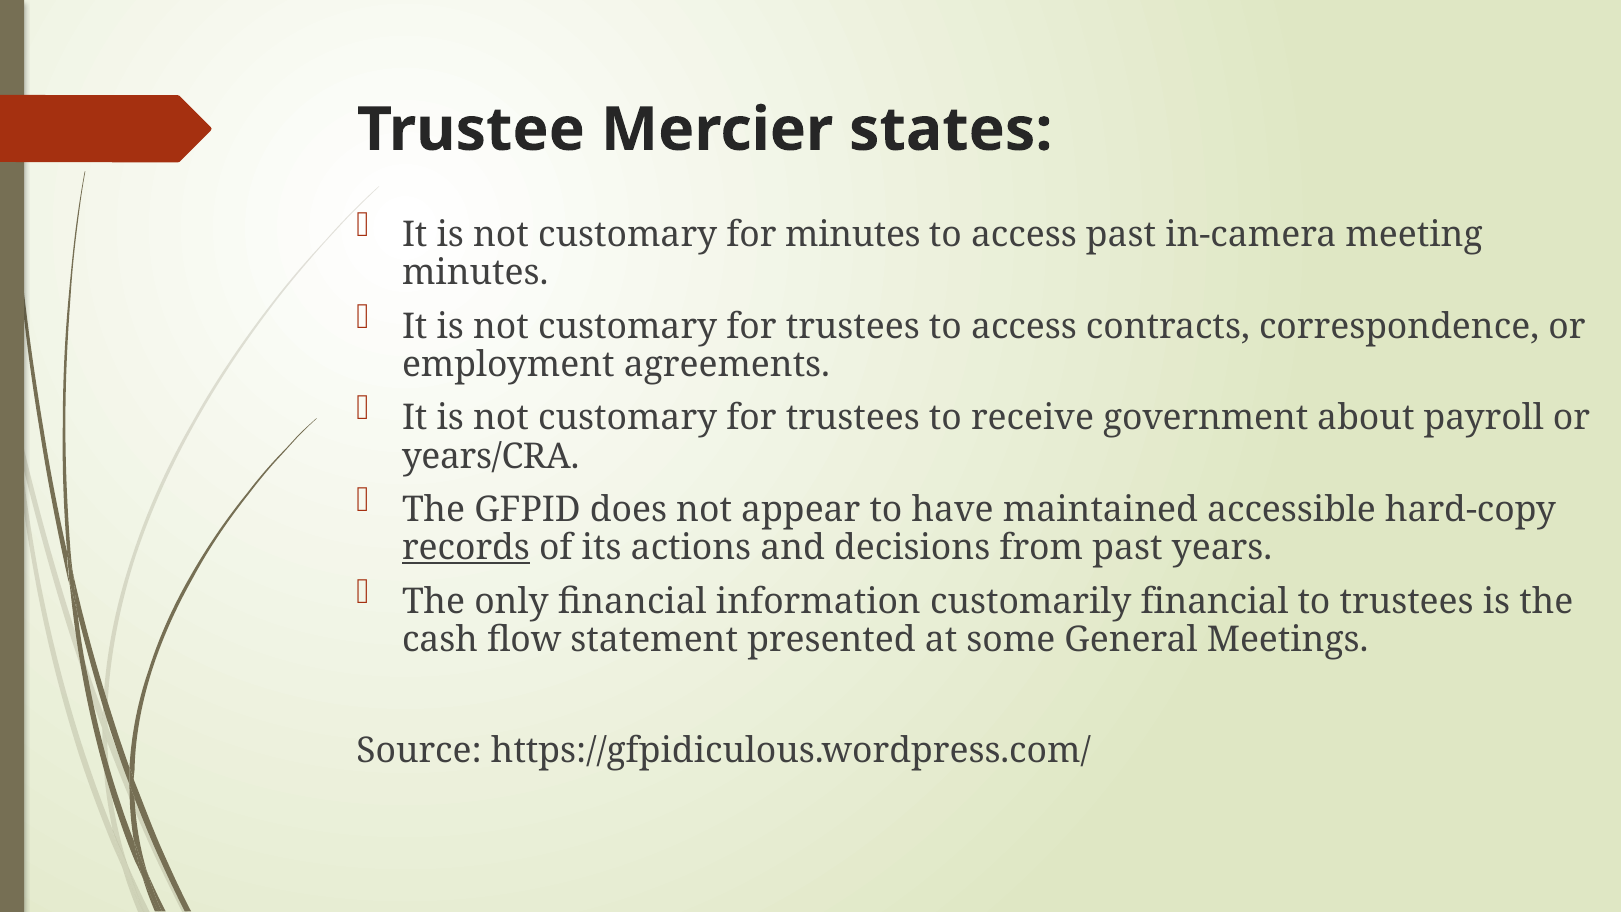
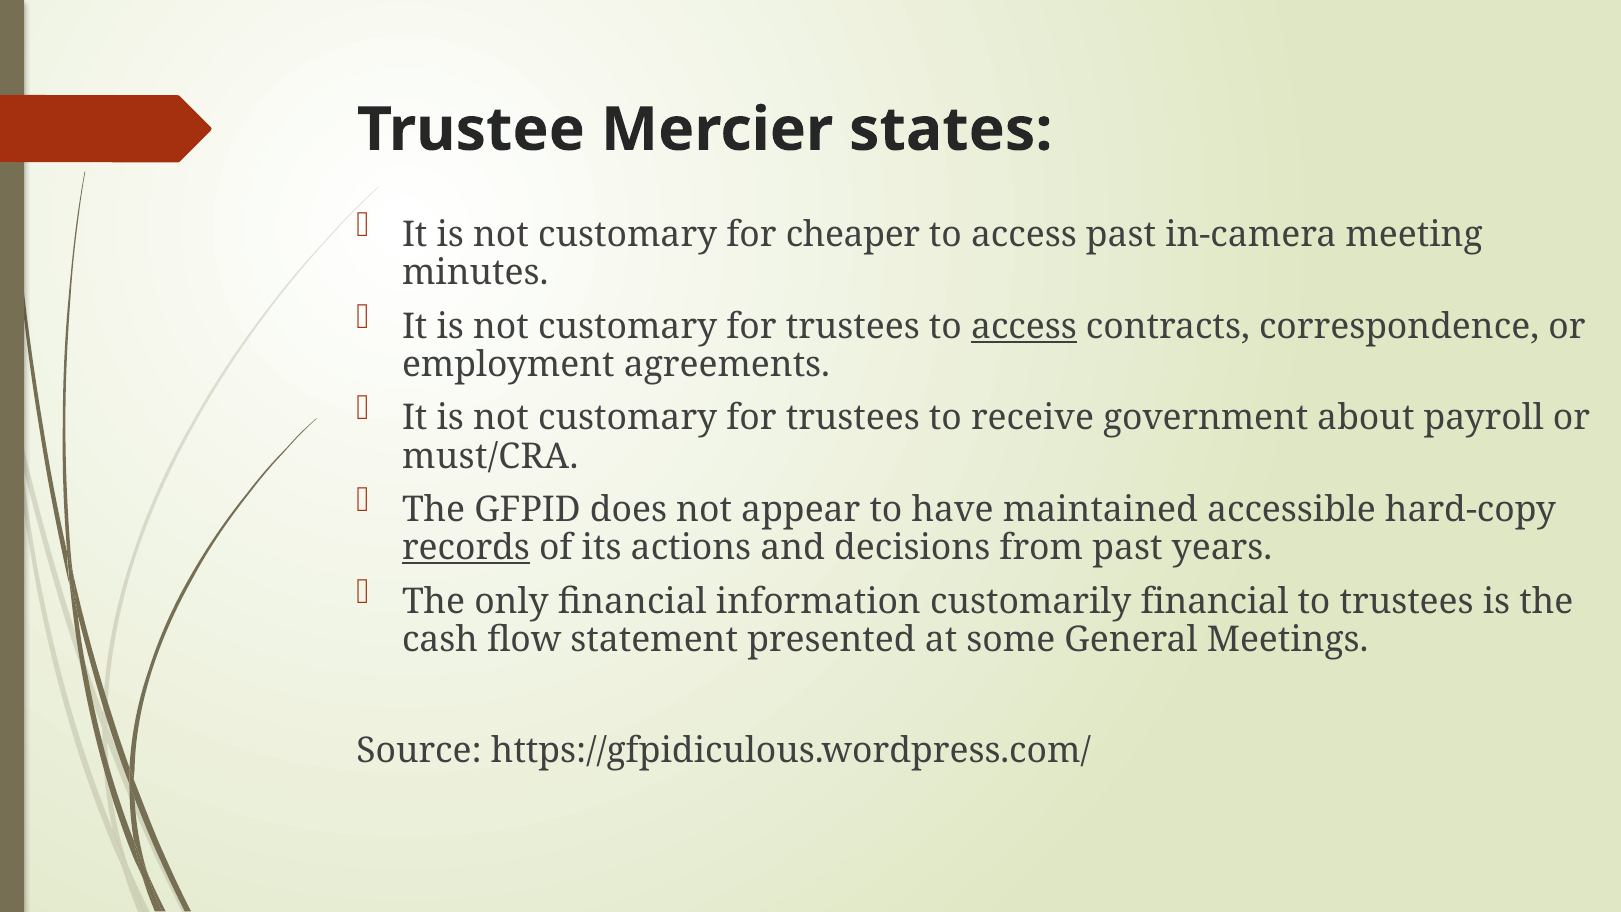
for minutes: minutes -> cheaper (853, 235)
access underline: none -> present (1024, 326)
years/CRA: years/CRA -> must/CRA (490, 456)
